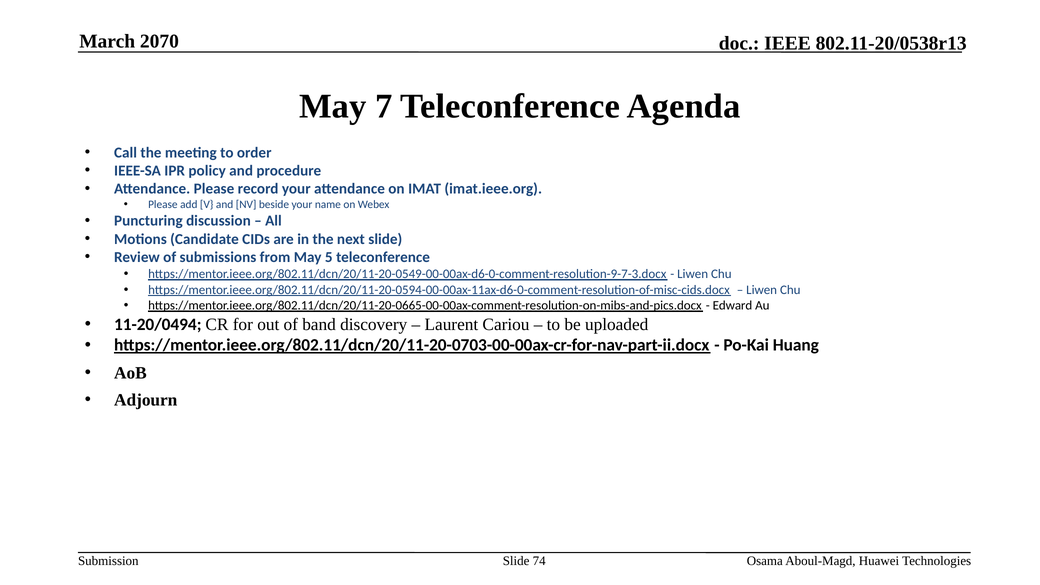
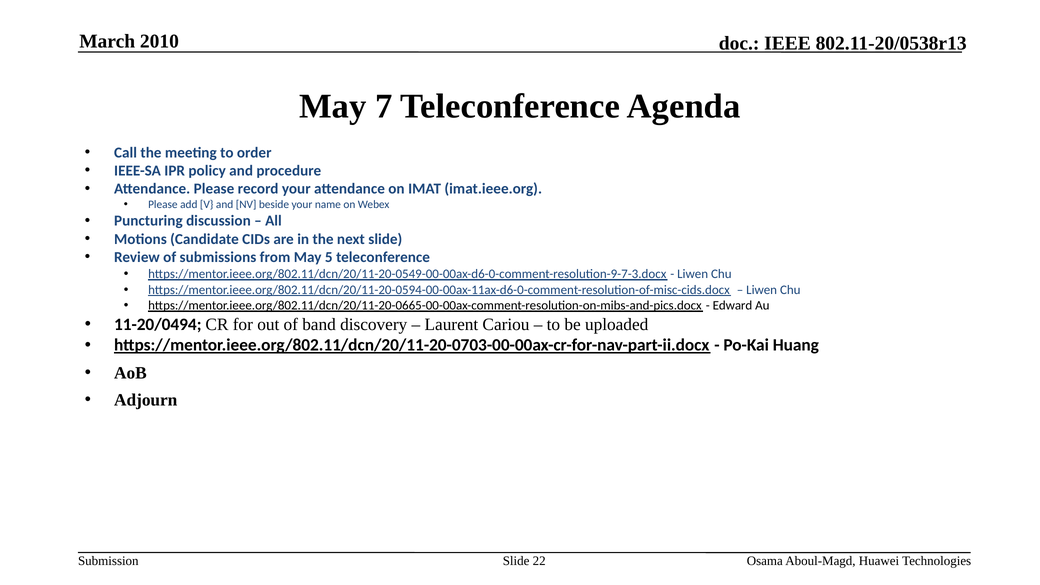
2070: 2070 -> 2010 (159, 41)
74: 74 -> 22 (539, 561)
